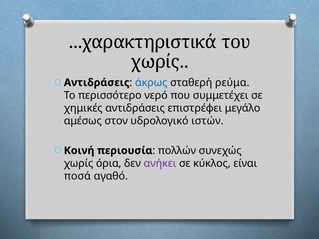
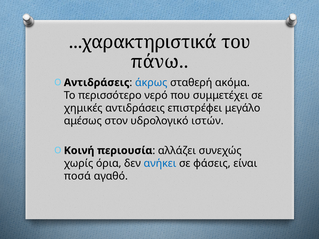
χωρίς: χωρίς -> πάνω (160, 62)
ρεύμα: ρεύμα -> ακόμα (232, 83)
πολλών: πολλών -> αλλάζει (177, 151)
ανήκει colour: purple -> blue (160, 163)
κύκλος: κύκλος -> φάσεις (212, 163)
